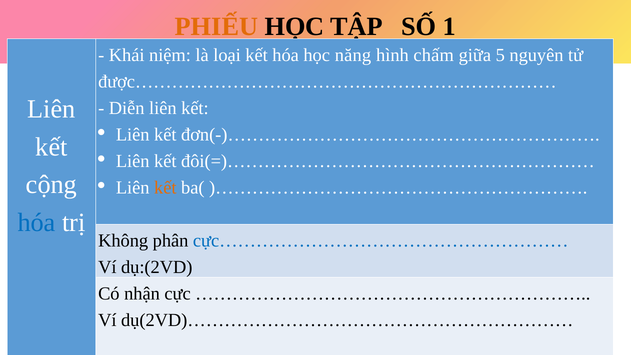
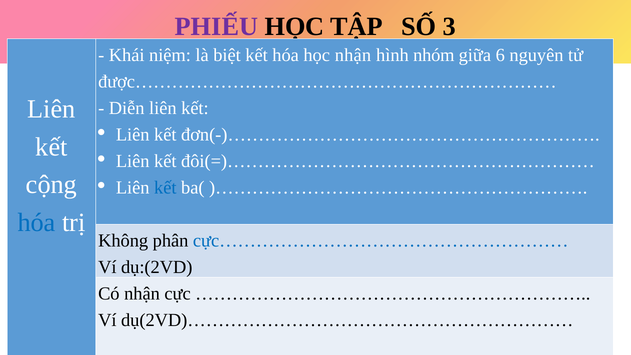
PHIẾU colour: orange -> purple (217, 26)
1: 1 -> 3 (449, 26)
loại: loại -> biệt (227, 55)
học năng: năng -> nhận (353, 55)
chấm: chấm -> nhóm (434, 55)
5: 5 -> 6 (500, 55)
kết colour: orange -> blue (165, 188)
